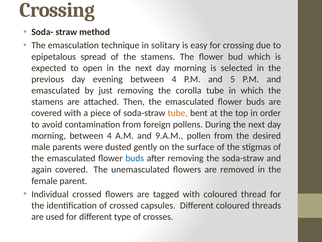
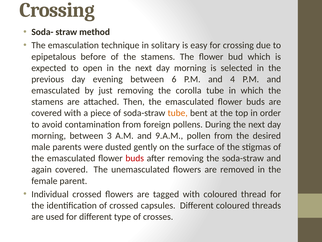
spread: spread -> before (93, 57)
evening between 4: 4 -> 6 (174, 79)
5: 5 -> 4 (233, 79)
morning between 4: 4 -> 3 (109, 135)
buds colour: blue -> red (135, 158)
